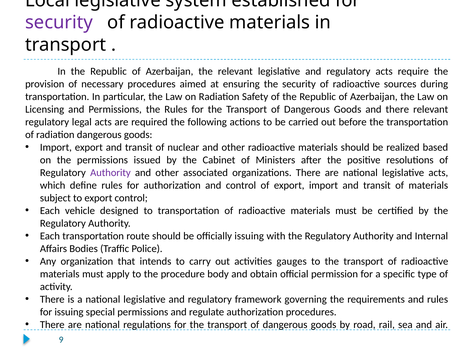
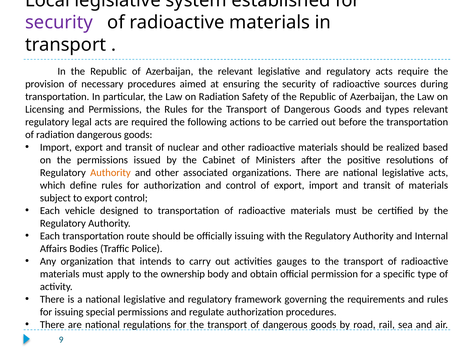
and there: there -> types (397, 109)
Authority colour: purple -> orange (110, 172)
procedure: procedure -> ownership (183, 274)
